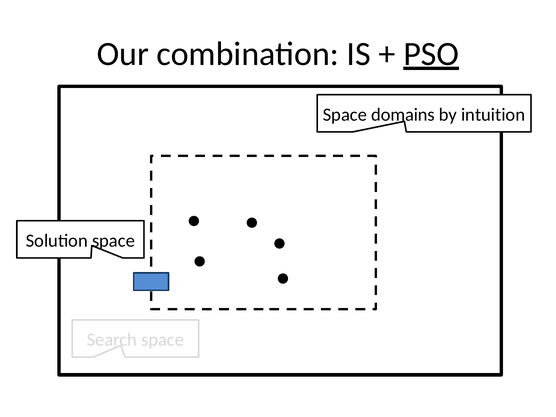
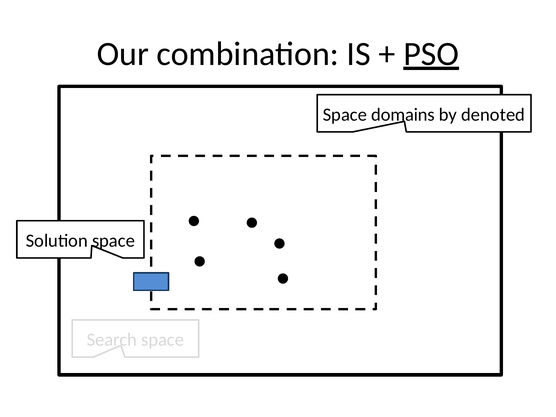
intuition: intuition -> denoted (493, 115)
